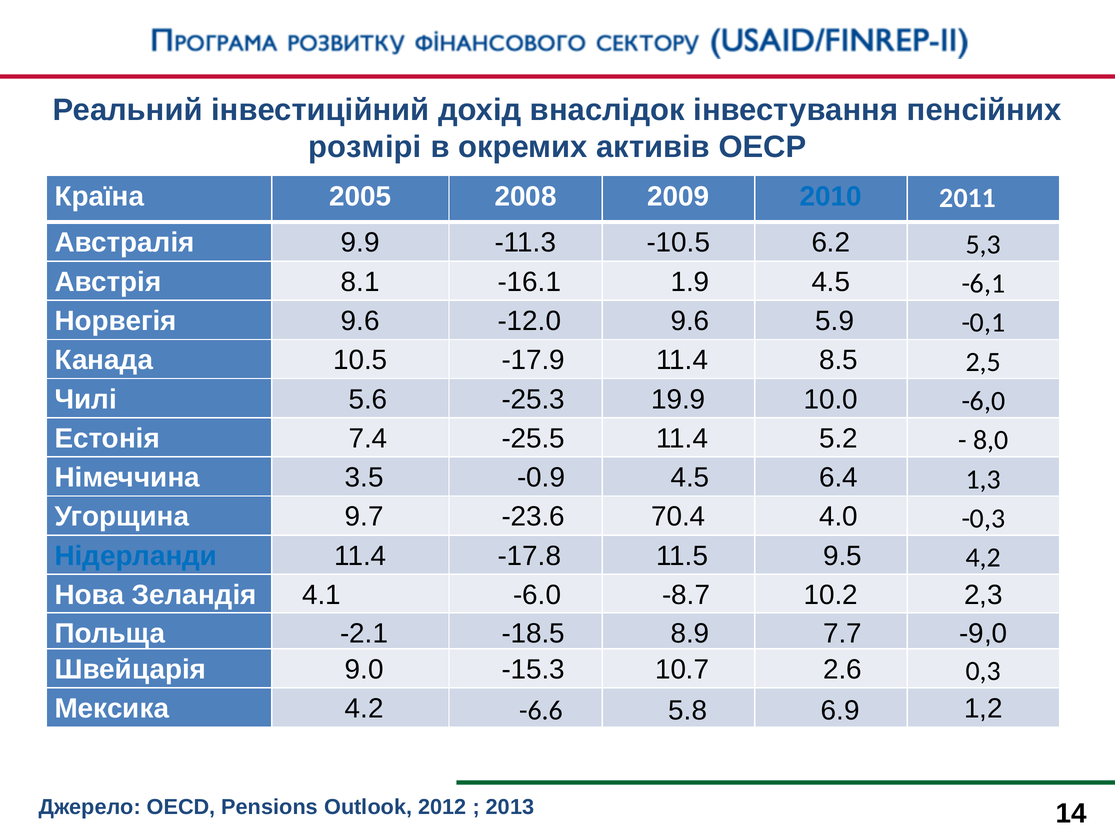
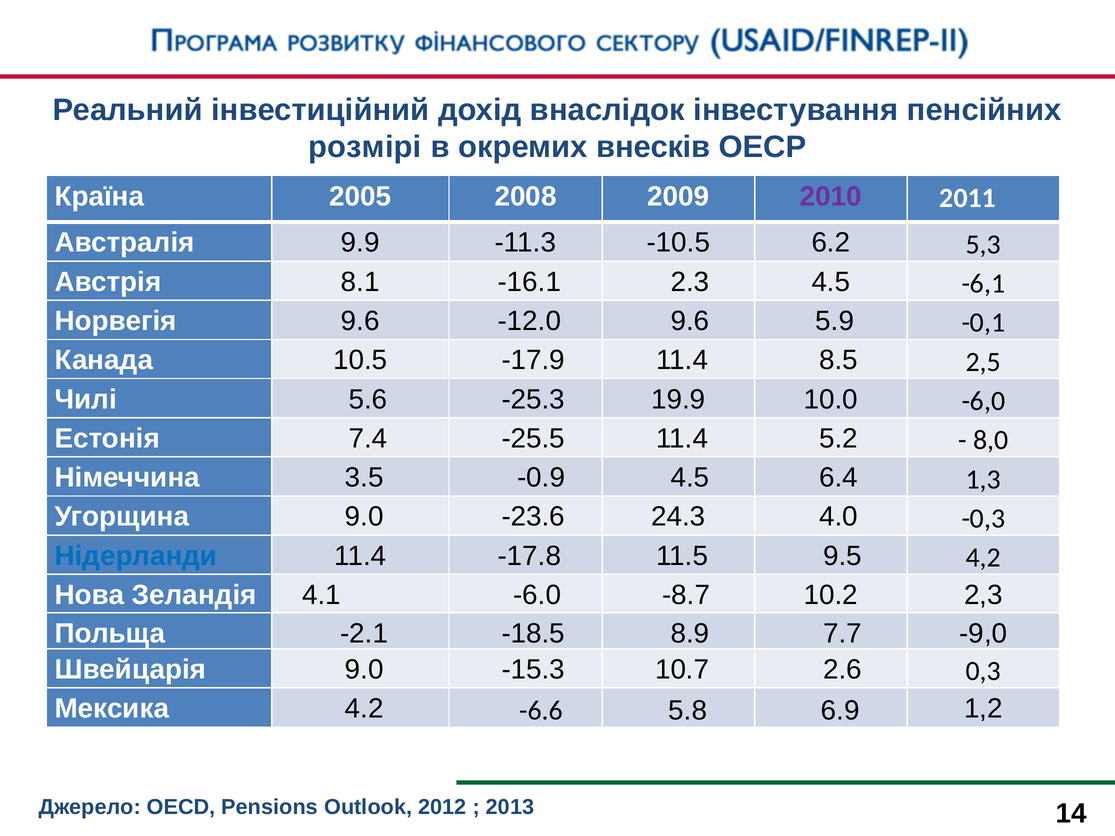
активів: активів -> внесків (653, 147)
2010 colour: blue -> purple (831, 196)
1.9: 1.9 -> 2.3 (690, 282)
Угорщина 9.7: 9.7 -> 9.0 (364, 517)
70.4: 70.4 -> 24.3 (678, 517)
